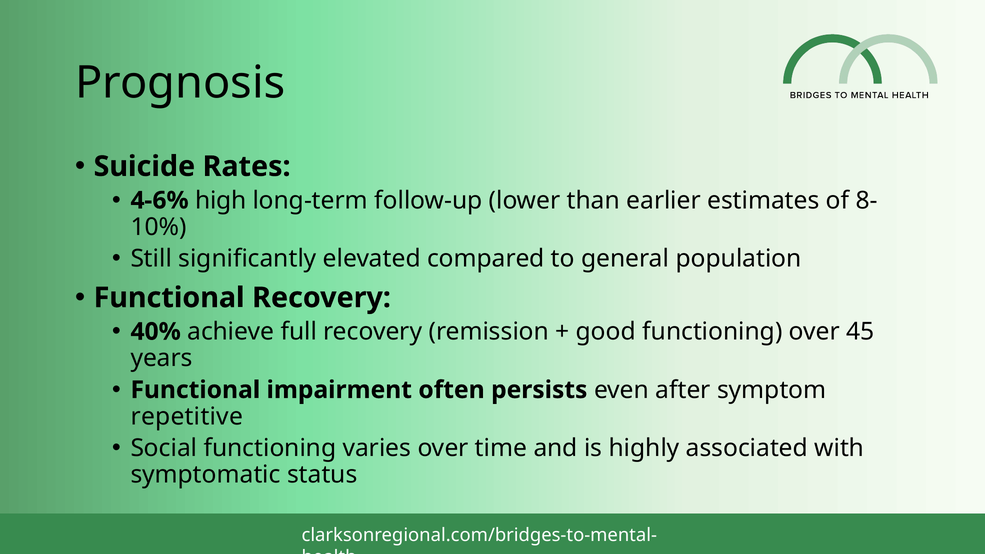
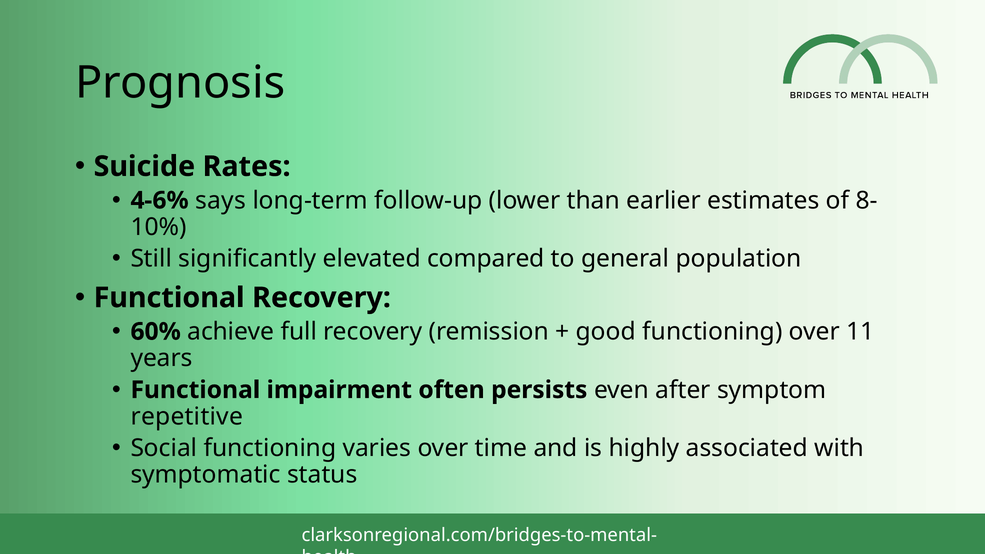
high: high -> says (220, 200)
40%: 40% -> 60% (156, 332)
45: 45 -> 11 (860, 332)
